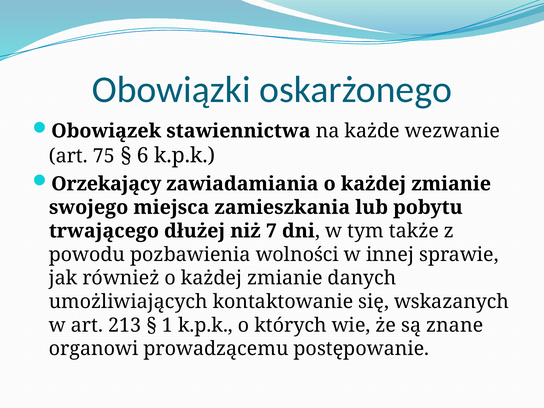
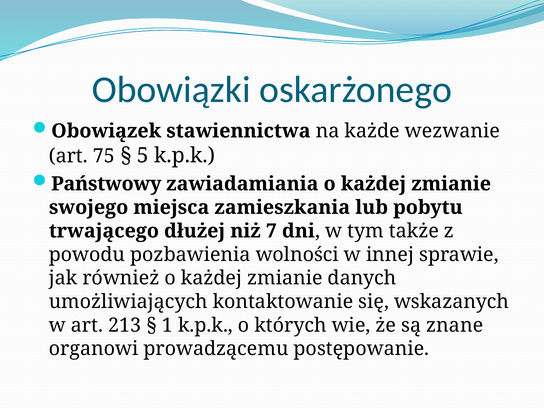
6: 6 -> 5 (143, 156)
Orzekający: Orzekający -> Państwowy (106, 184)
